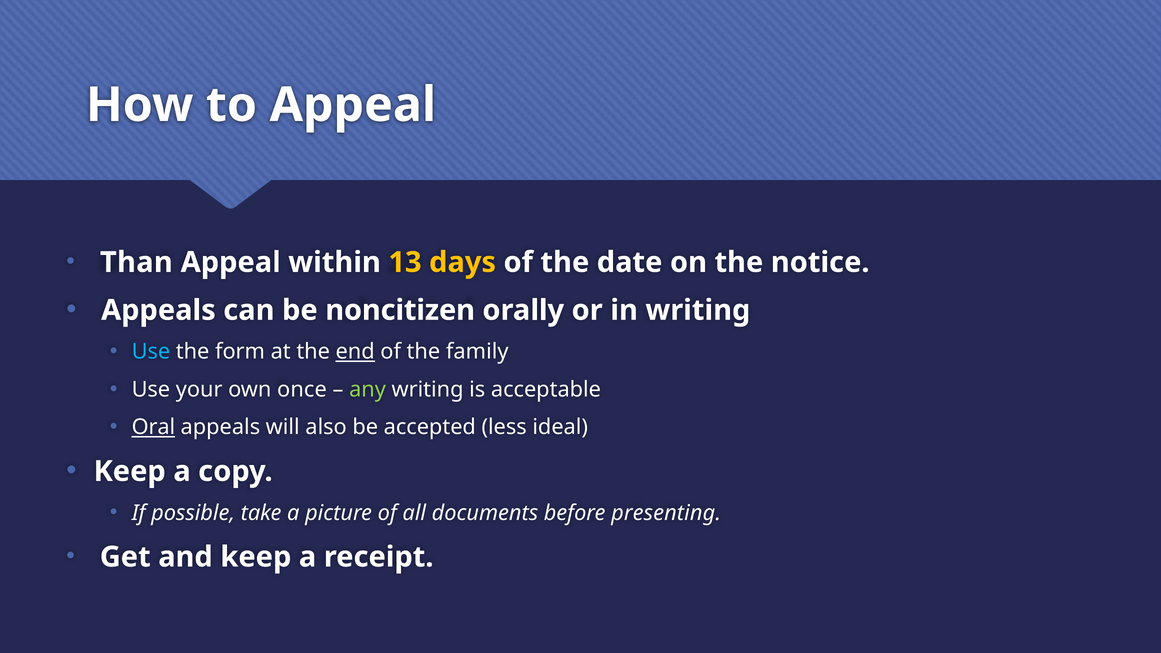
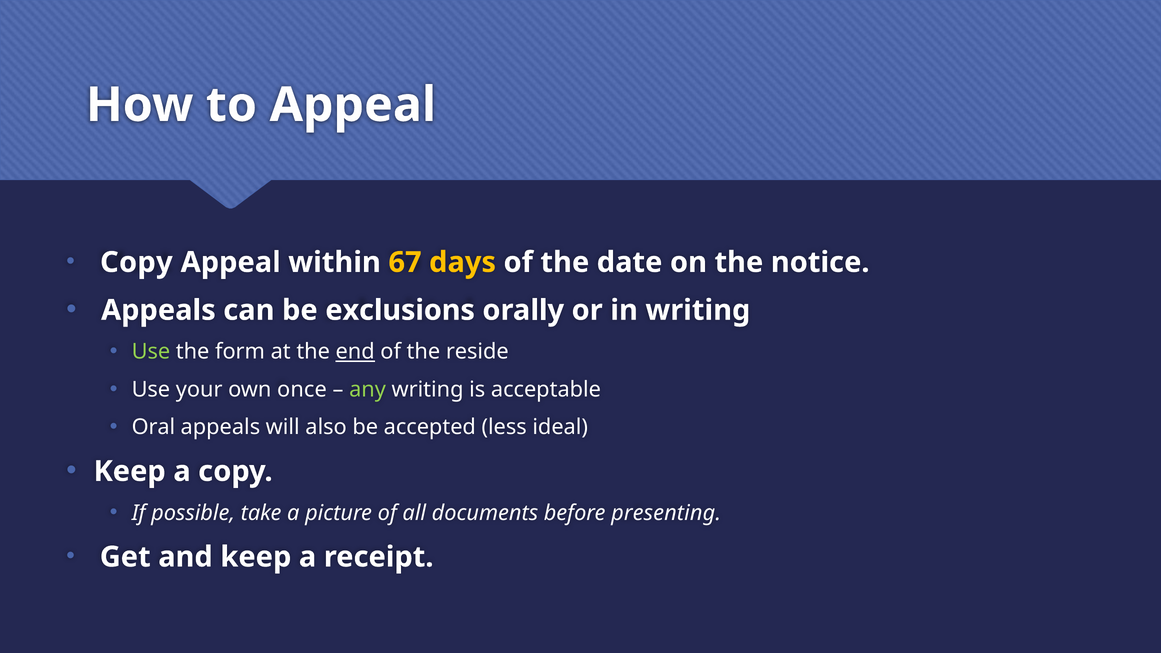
Than: Than -> Copy (136, 262)
13: 13 -> 67 (405, 262)
noncitizen: noncitizen -> exclusions (400, 310)
Use colour: light blue -> light green (151, 352)
family: family -> reside (477, 352)
Oral underline: present -> none (153, 427)
